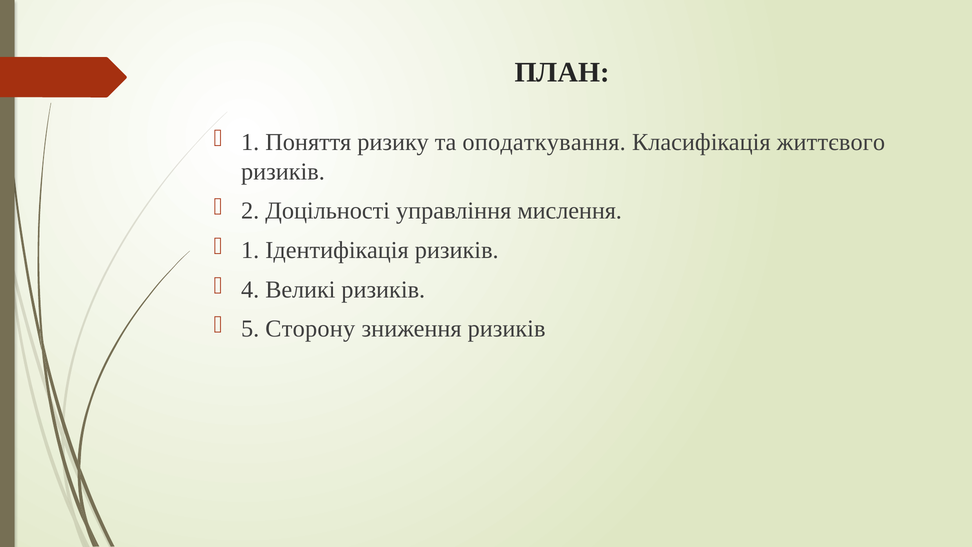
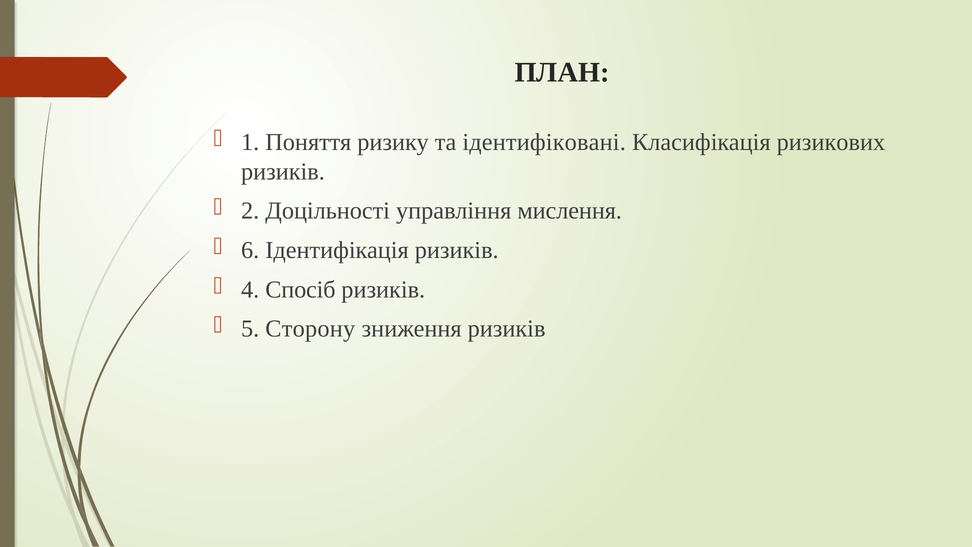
оподаткування: оподаткування -> ідентифіковані (544, 142)
життєвого: життєвого -> ризикових (831, 142)
1: 1 -> 6 (250, 250)
Великі: Великі -> Спосіб (300, 289)
